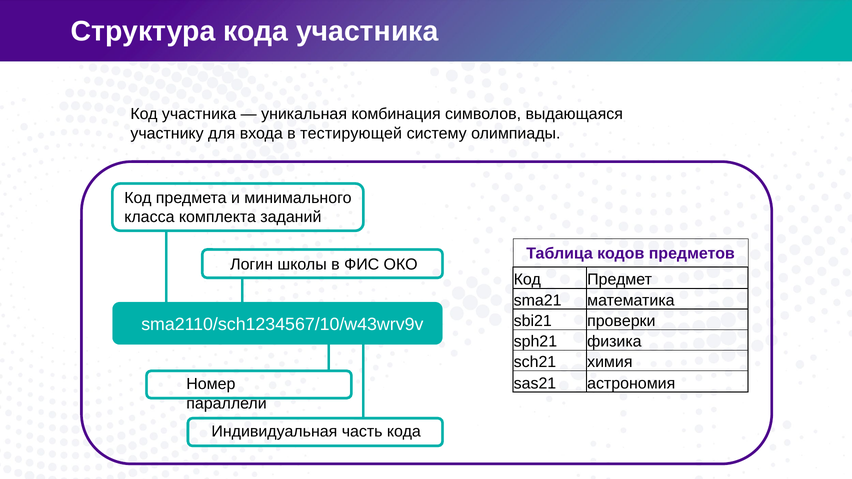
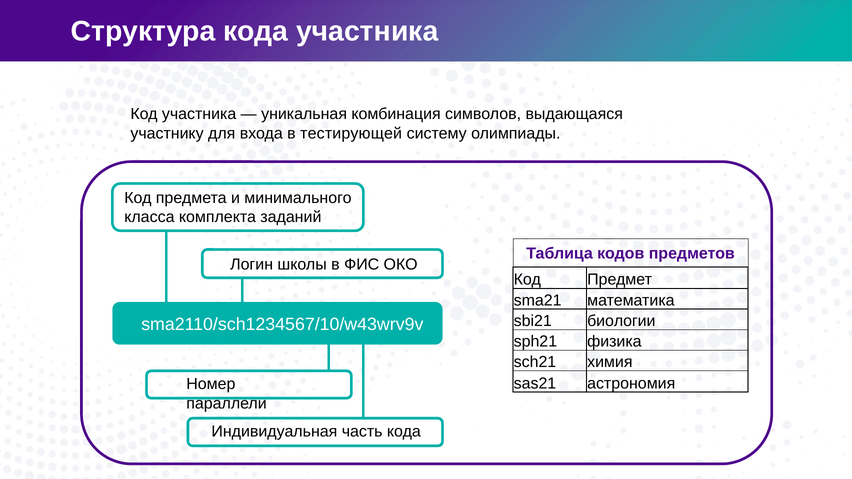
проверки: проверки -> биологии (621, 321)
